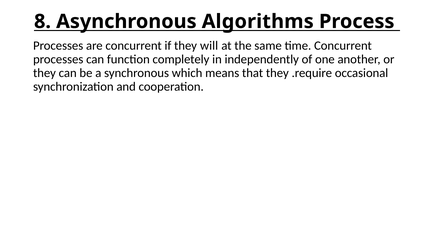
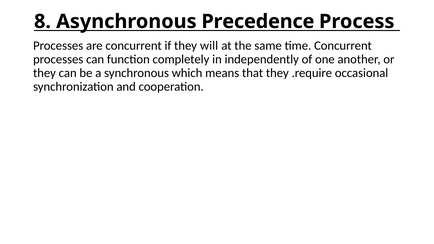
Algorithms: Algorithms -> Precedence (258, 22)
